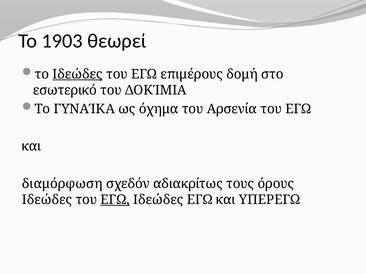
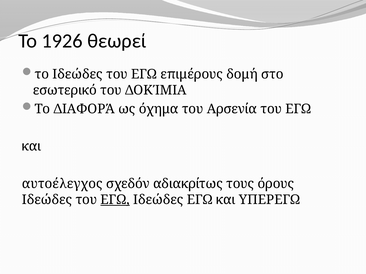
1903: 1903 -> 1926 (62, 41)
Ιδεώδες underline: present -> none (78, 74)
ΓΥΝΑΊΚΑ: ΓΥΝΑΊΚΑ -> ΔΙΑΦΟΡΆ (84, 109)
διαμόρφωση: διαμόρφωση -> αυτοέλεγχος (62, 184)
